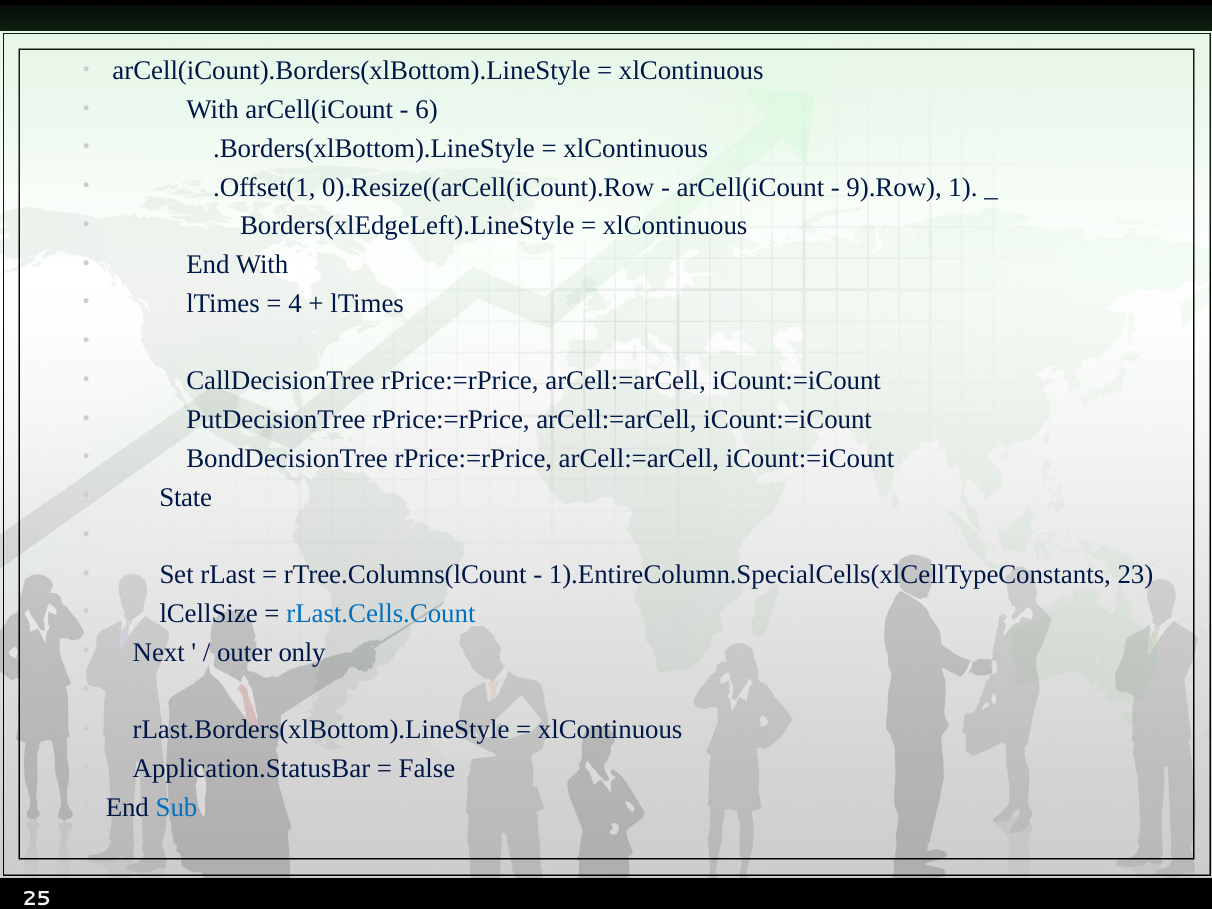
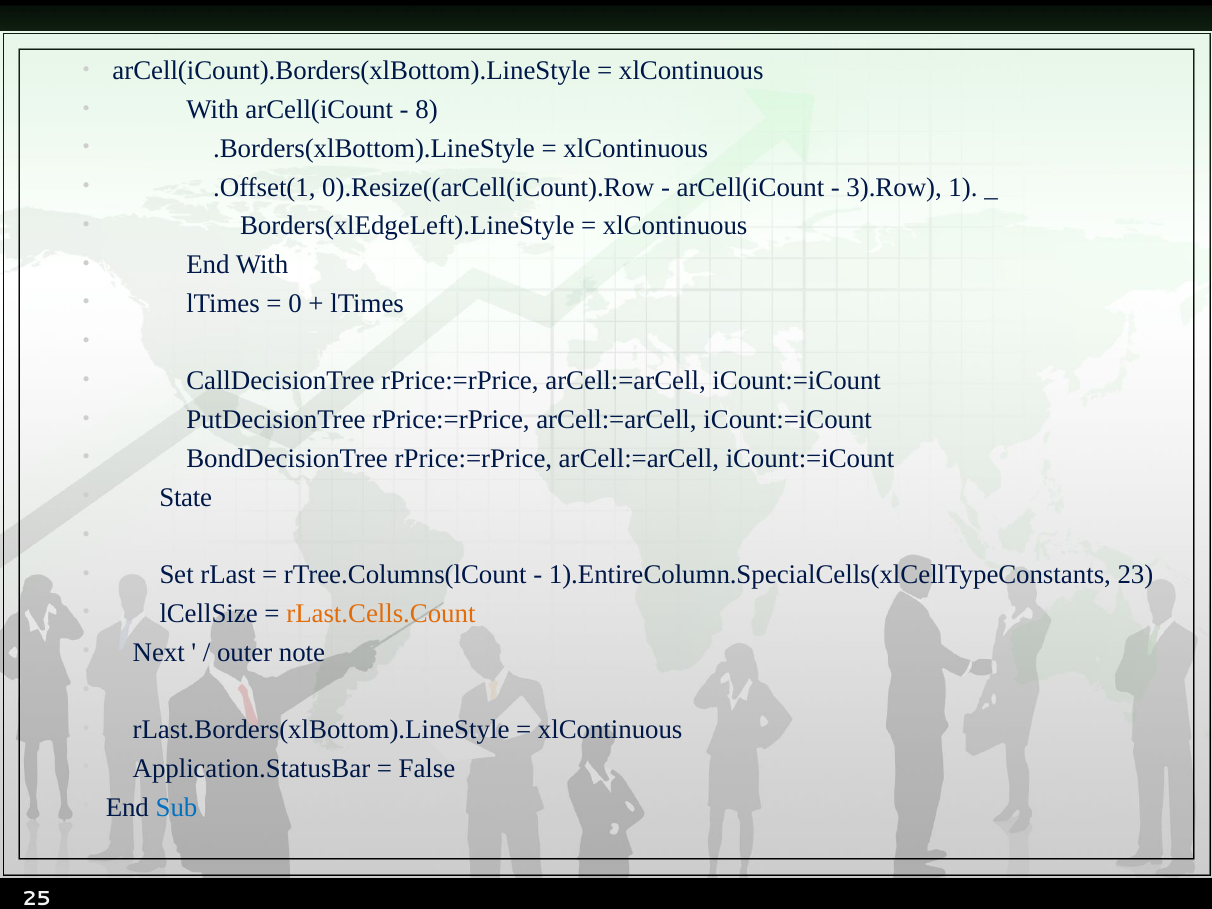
6: 6 -> 8 (427, 110)
9).Row: 9).Row -> 3).Row (894, 187)
4: 4 -> 0 (295, 303)
rLast.Cells.Count colour: blue -> orange (381, 613)
only: only -> note (302, 652)
